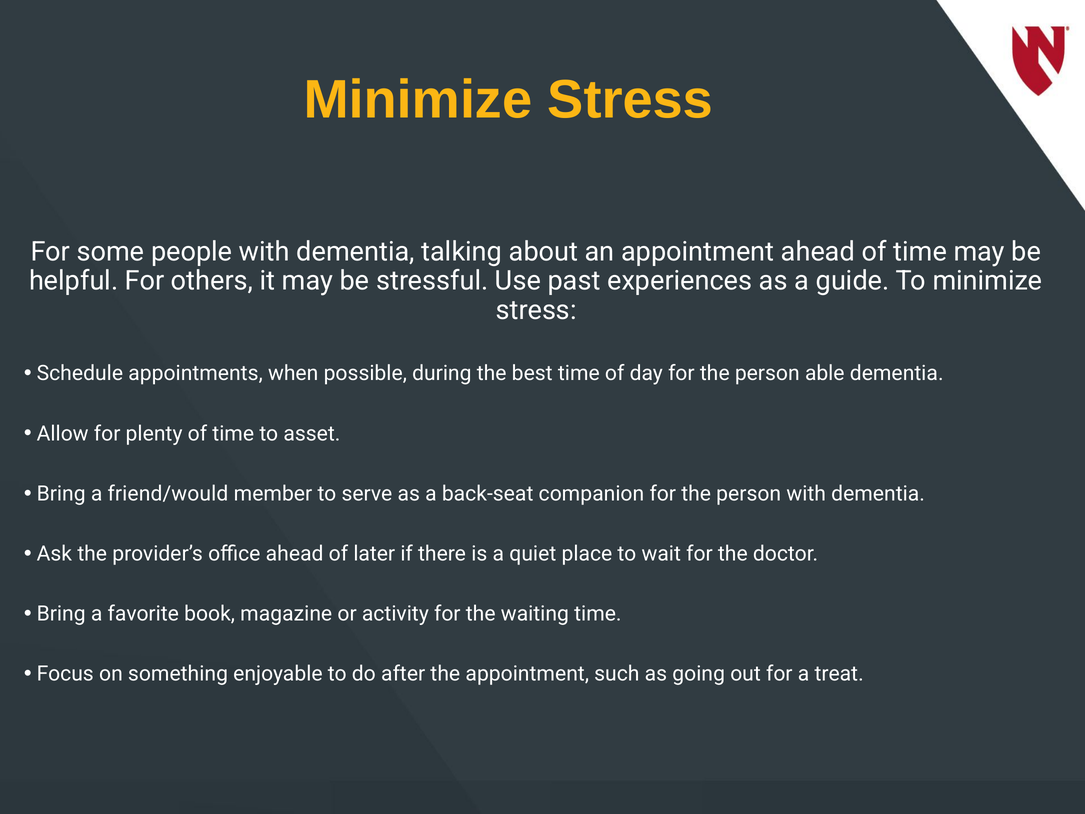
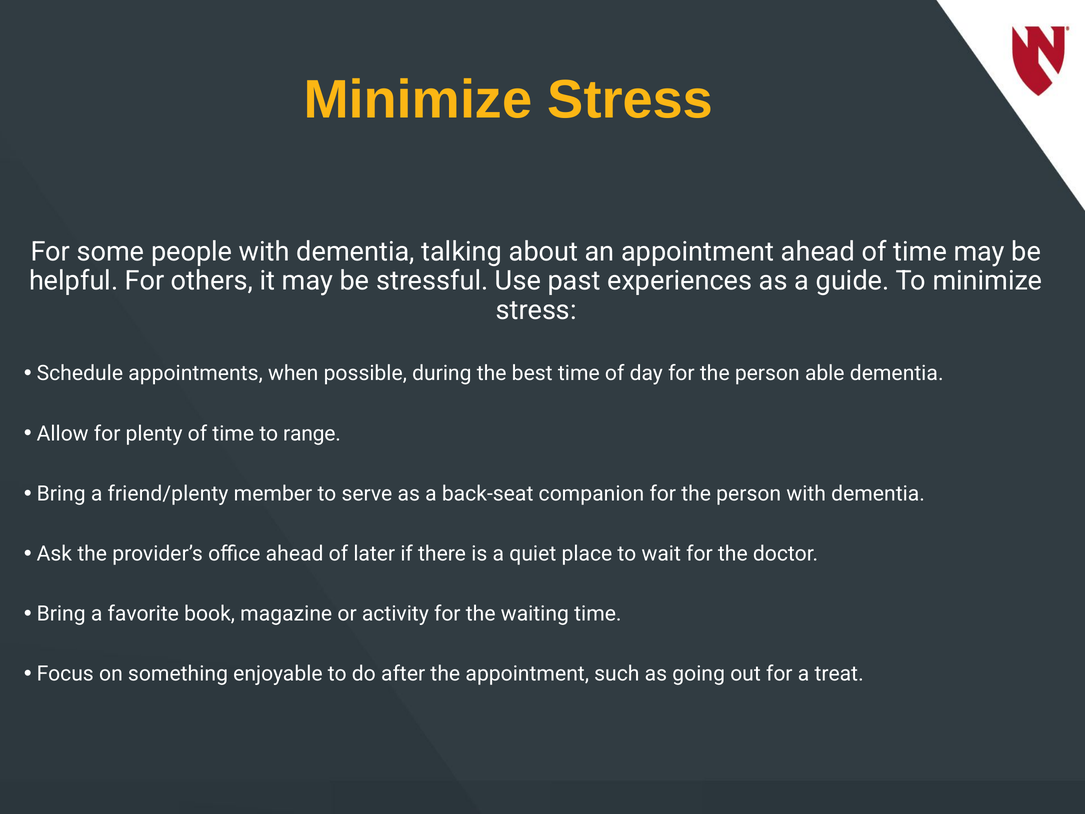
asset: asset -> range (312, 433)
friend/would: friend/would -> friend/plenty (168, 493)
